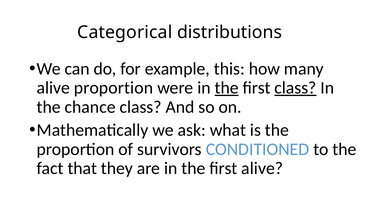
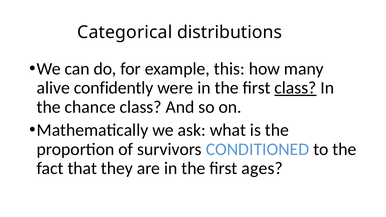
alive proportion: proportion -> confidently (114, 88)
the underline: present -> none (227, 88)
first alive: alive -> ages (262, 168)
